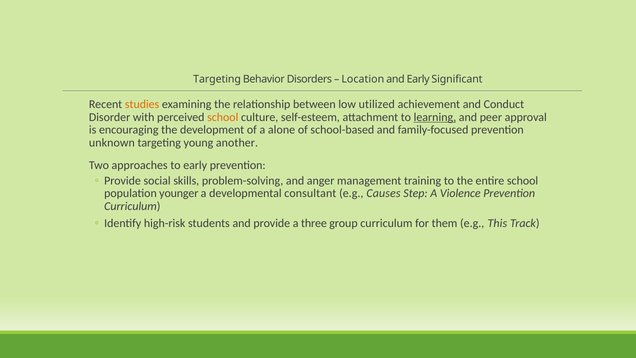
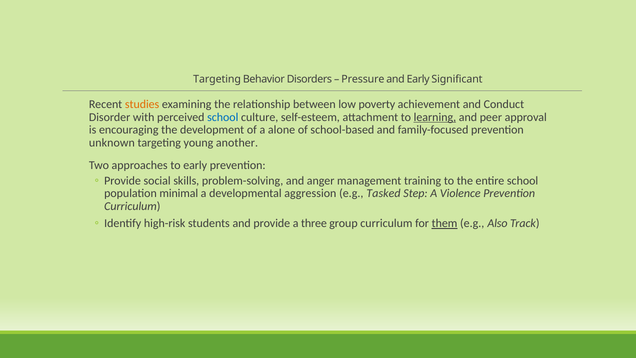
Location: Location -> Pressure (363, 79)
utilized: utilized -> poverty (377, 104)
school colour: orange -> blue (223, 117)
younger: younger -> minimal (179, 193)
consultant: consultant -> aggression (310, 193)
Causes: Causes -> Tasked (384, 193)
them underline: none -> present (445, 223)
This: This -> Also (497, 223)
